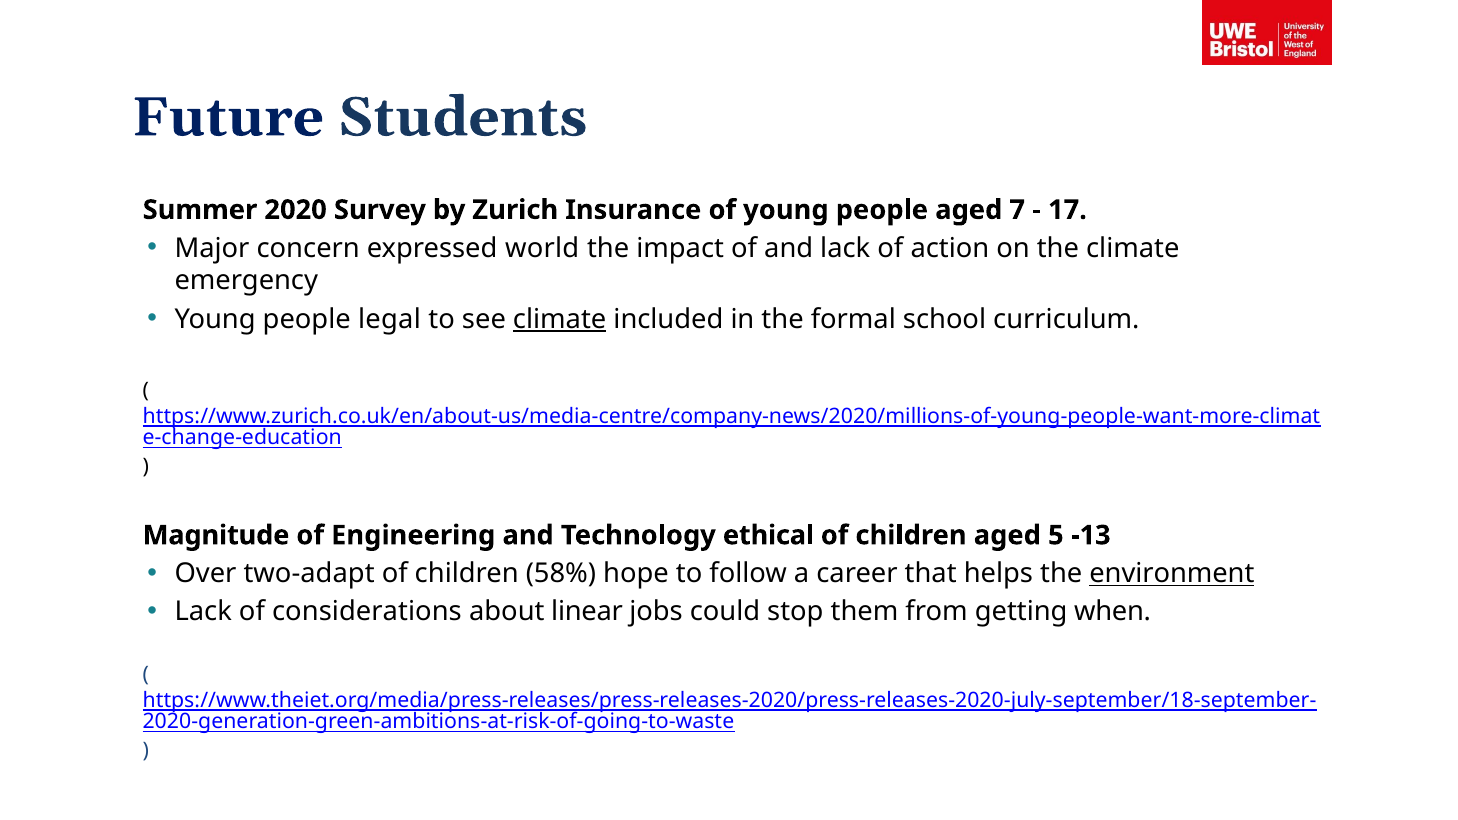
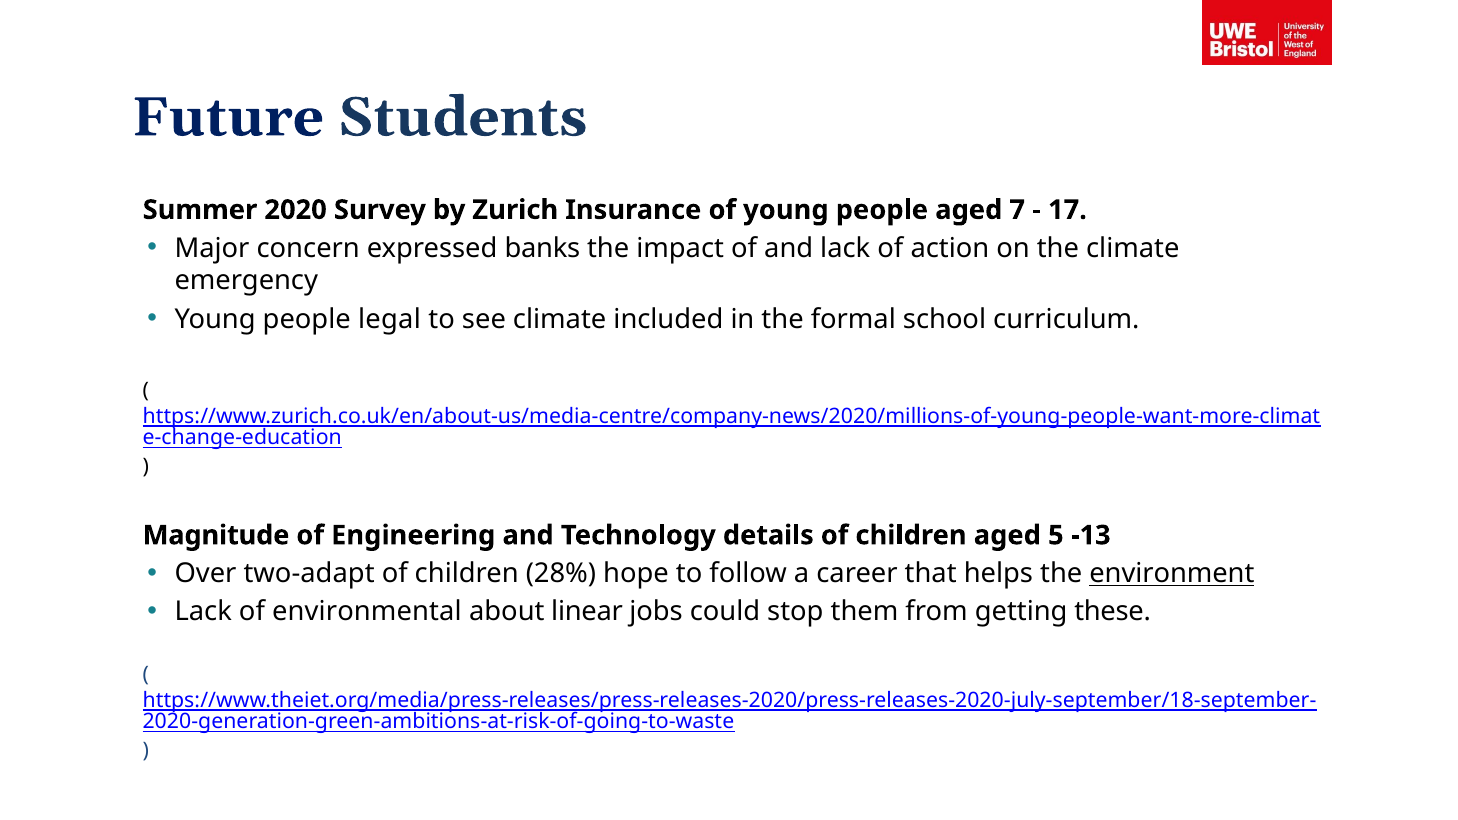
world: world -> banks (542, 248)
climate underline: present -> none (560, 319)
ethical: ethical -> details (768, 535)
58%: 58% -> 28% (561, 574)
considerations: considerations -> environmental (367, 612)
when: when -> these (1113, 612)
